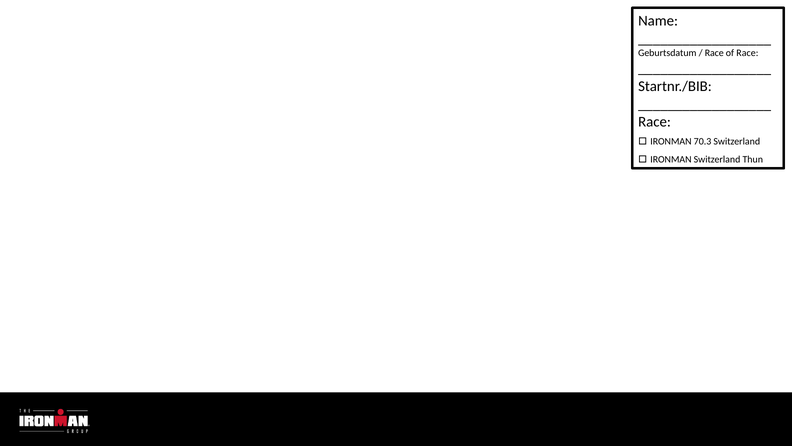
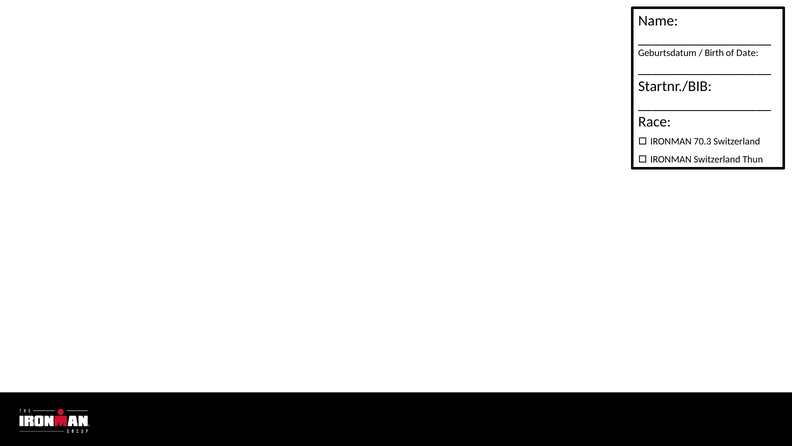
Race: Race -> Birth (714, 53)
of Race: Race -> Date (747, 53)
